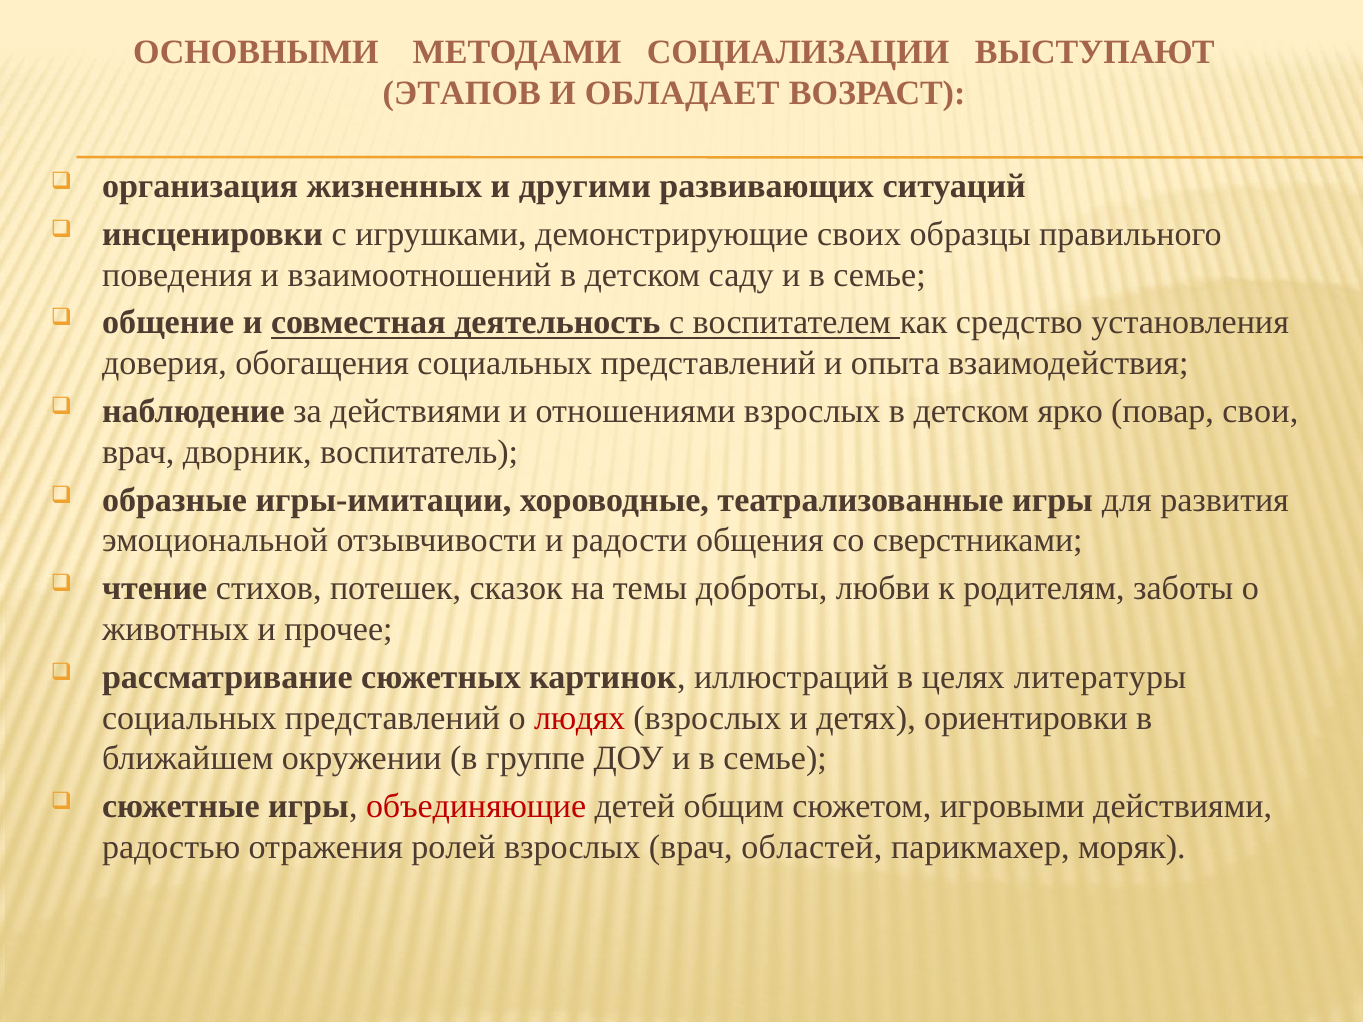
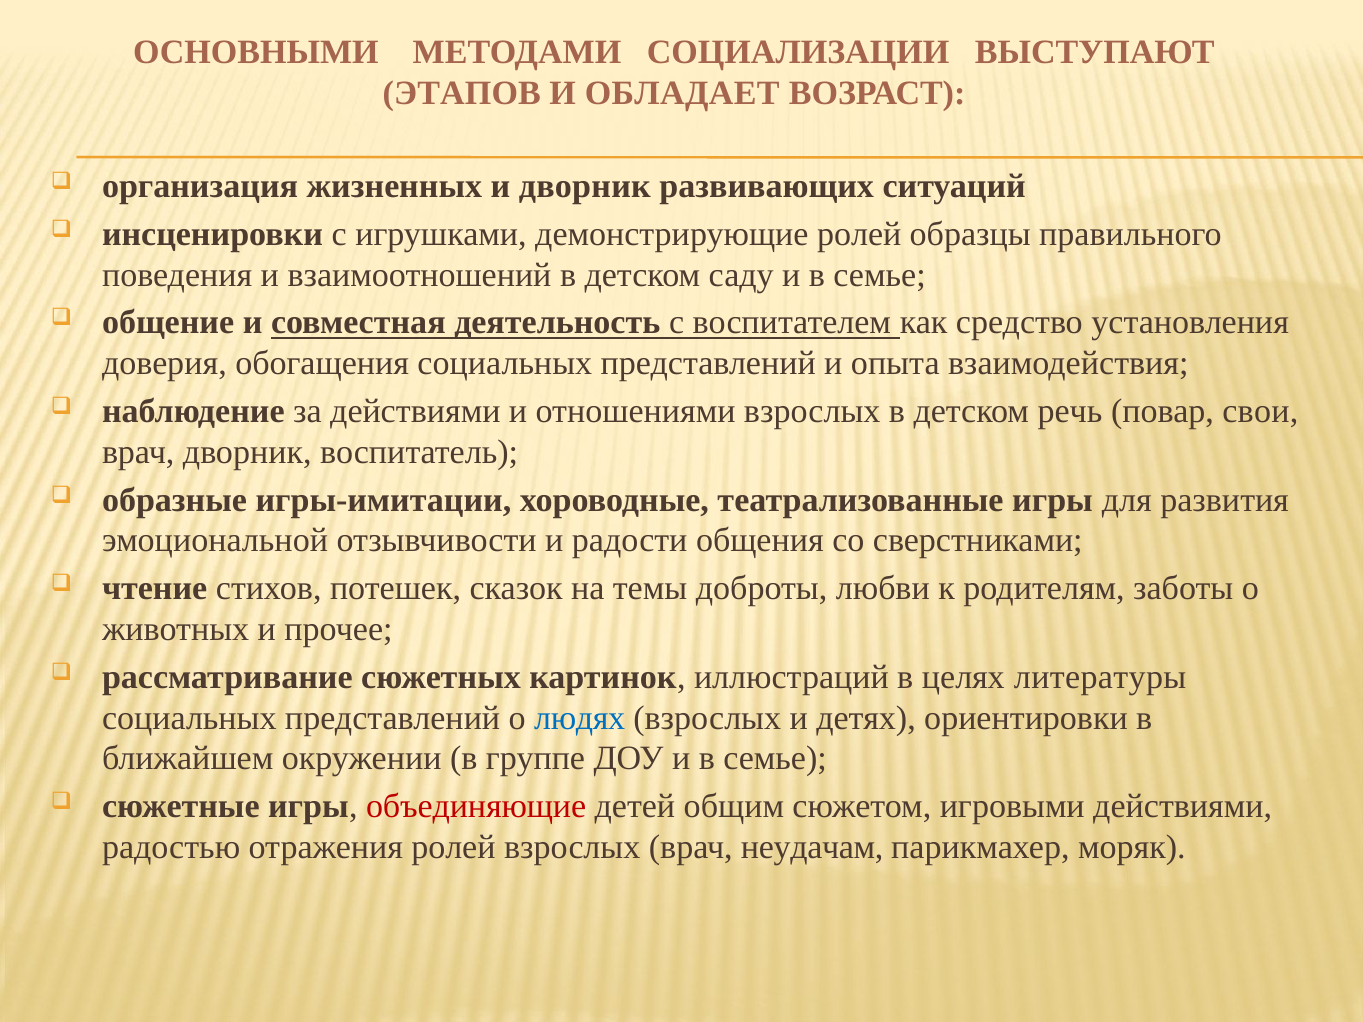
и другими: другими -> дворник (585, 186)
демонстрирующие своих: своих -> ролей (859, 234)
ярко: ярко -> речь (1070, 411)
людях colour: red -> blue (580, 718)
областей: областей -> неудачам (812, 847)
